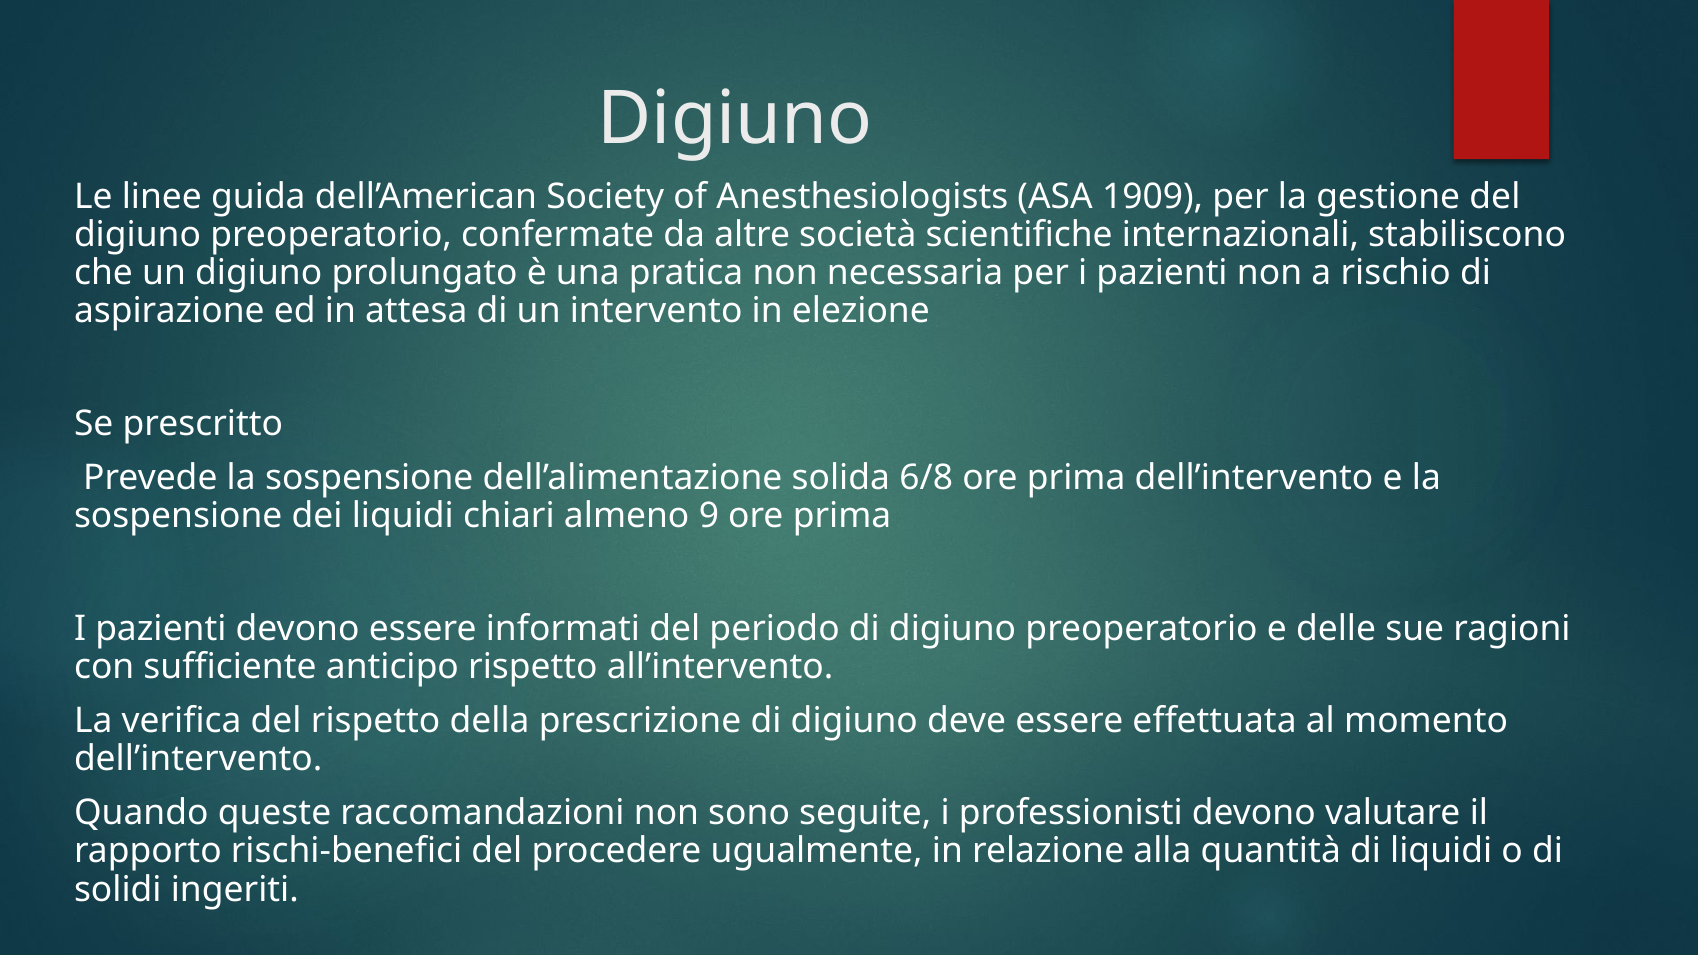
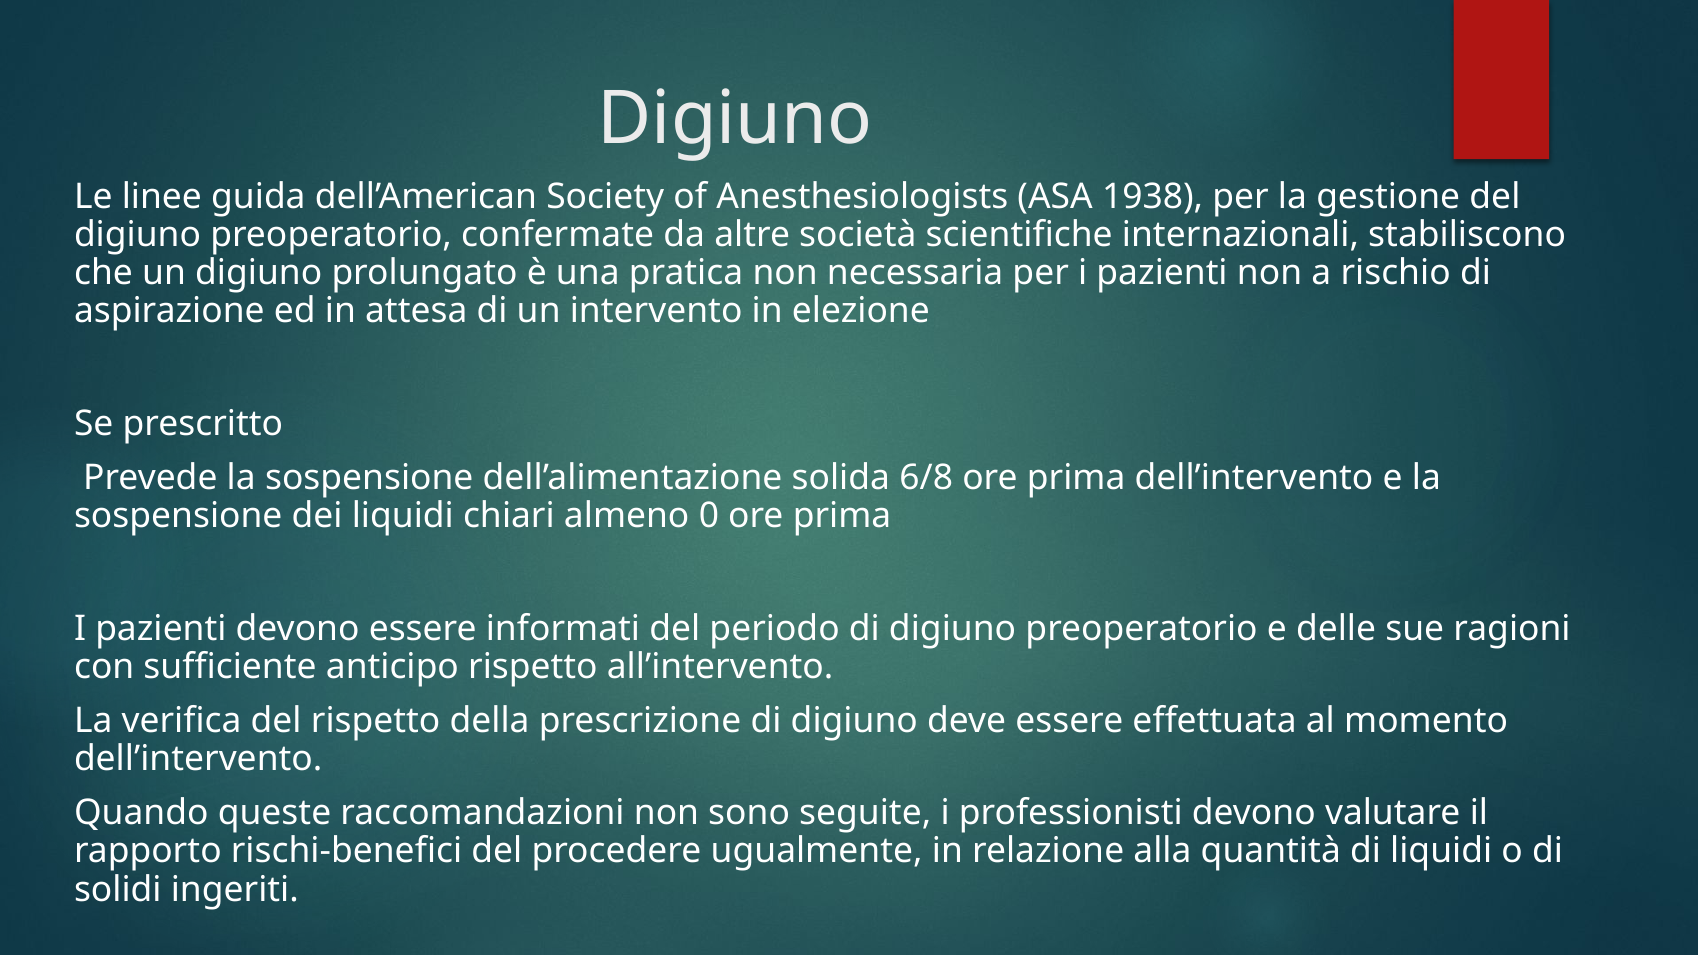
1909: 1909 -> 1938 (1153, 197)
9: 9 -> 0 (709, 516)
